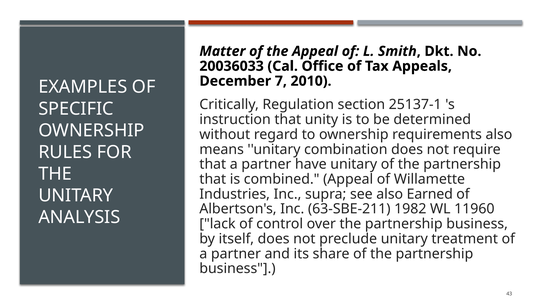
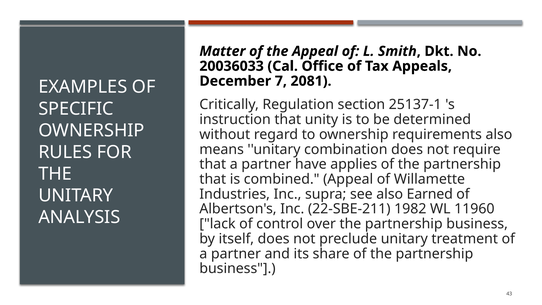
2010: 2010 -> 2081 (311, 81)
have unitary: unitary -> applies (354, 164)
63-SBE-211: 63-SBE-211 -> 22-SBE-211 (349, 209)
